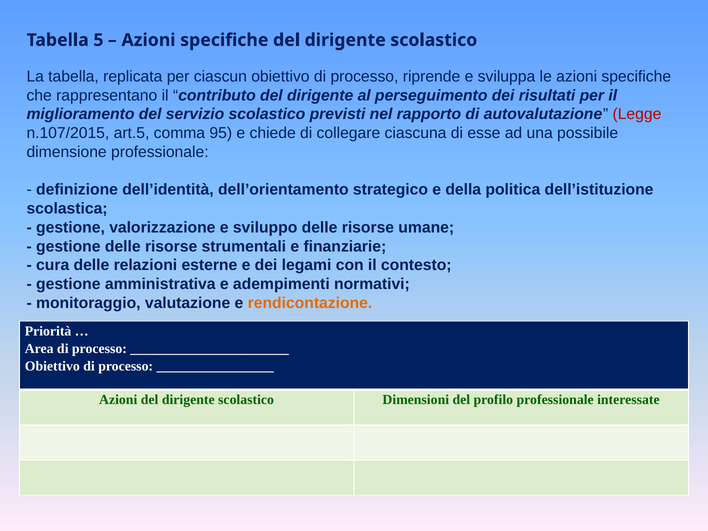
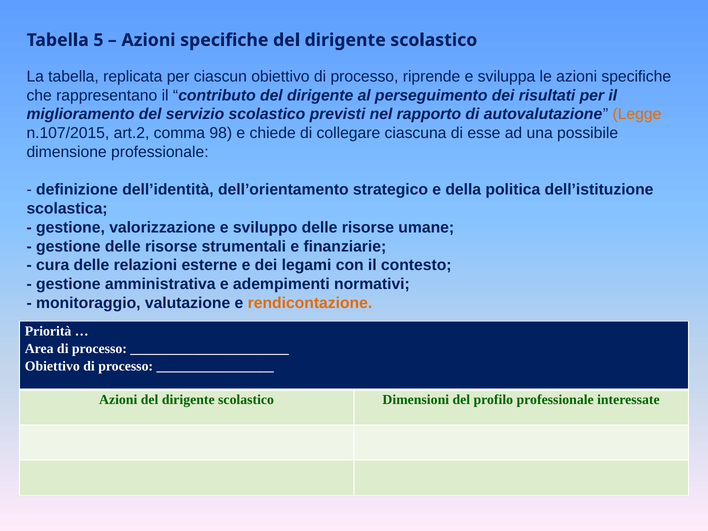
Legge colour: red -> orange (637, 114)
art.5: art.5 -> art.2 (132, 133)
95: 95 -> 98 (221, 133)
